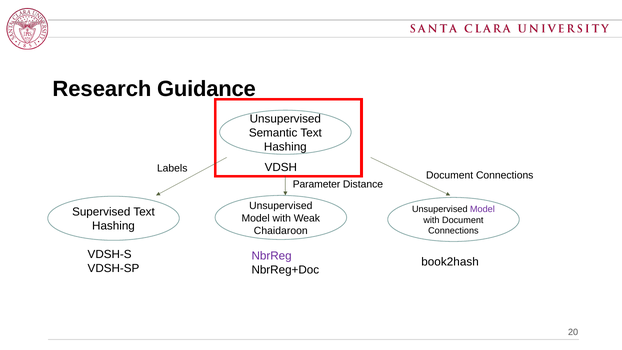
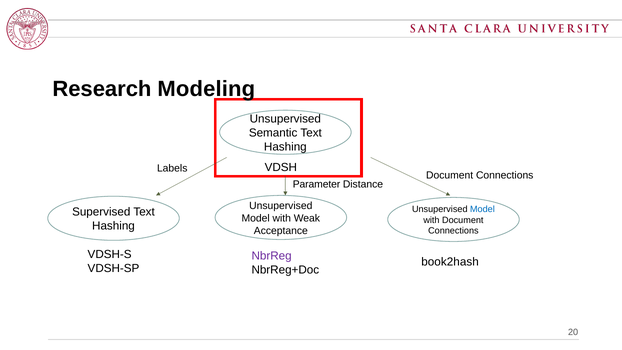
Guidance: Guidance -> Modeling (206, 89)
Model colour: purple -> blue (482, 209)
Chaidaroon: Chaidaroon -> Acceptance (281, 231)
